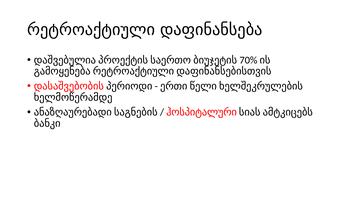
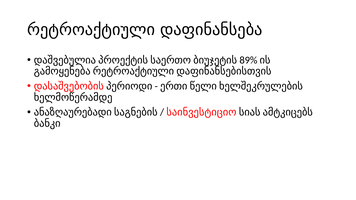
70%: 70% -> 89% (248, 60)
ჰოსპიტალური: ჰოსპიტალური -> საინვესტიციო (201, 112)
